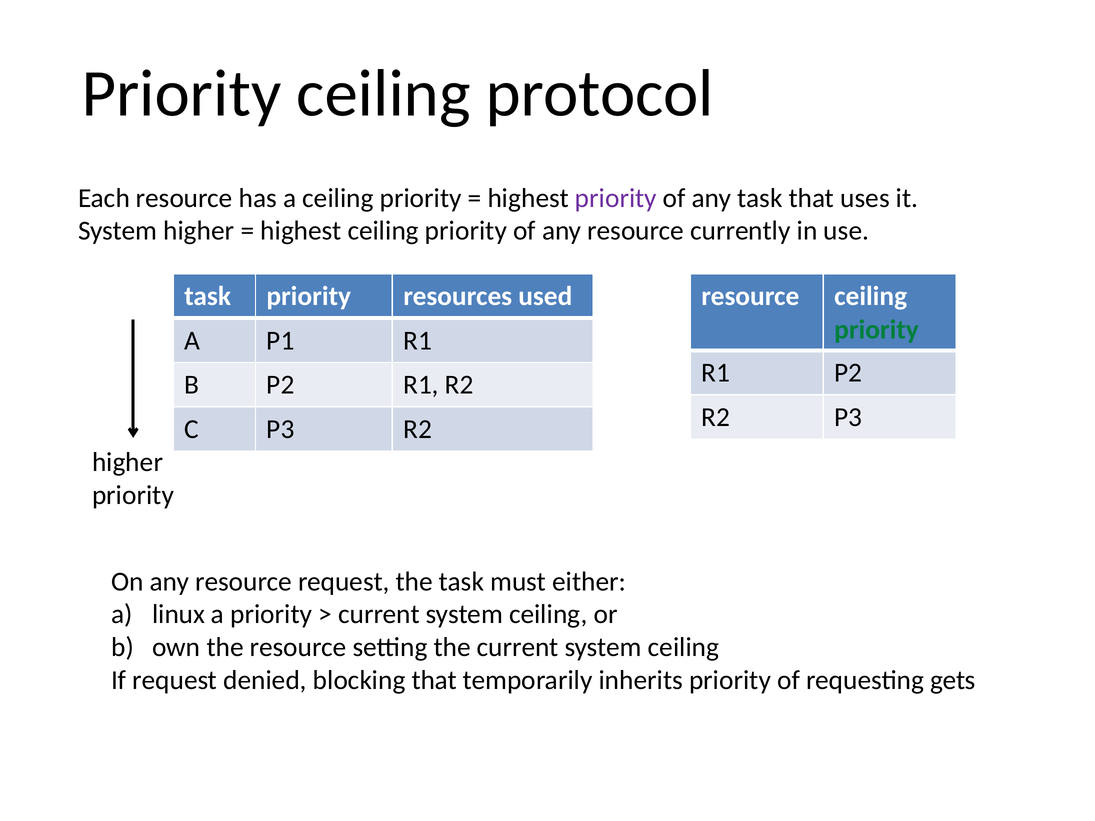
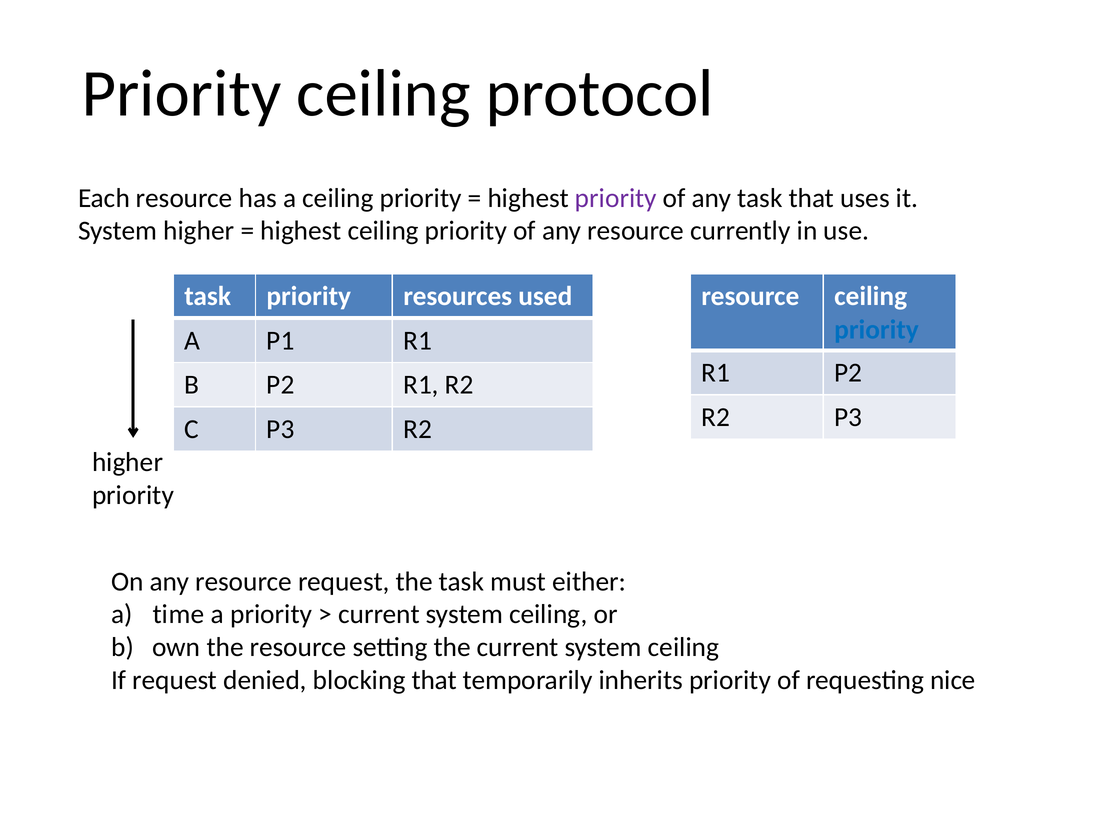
priority colour: green -> blue (877, 330)
linux: linux -> time (178, 615)
gets: gets -> nice (953, 680)
